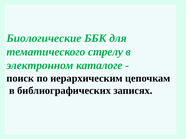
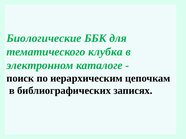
стрелу: стрелу -> клубка (105, 52)
